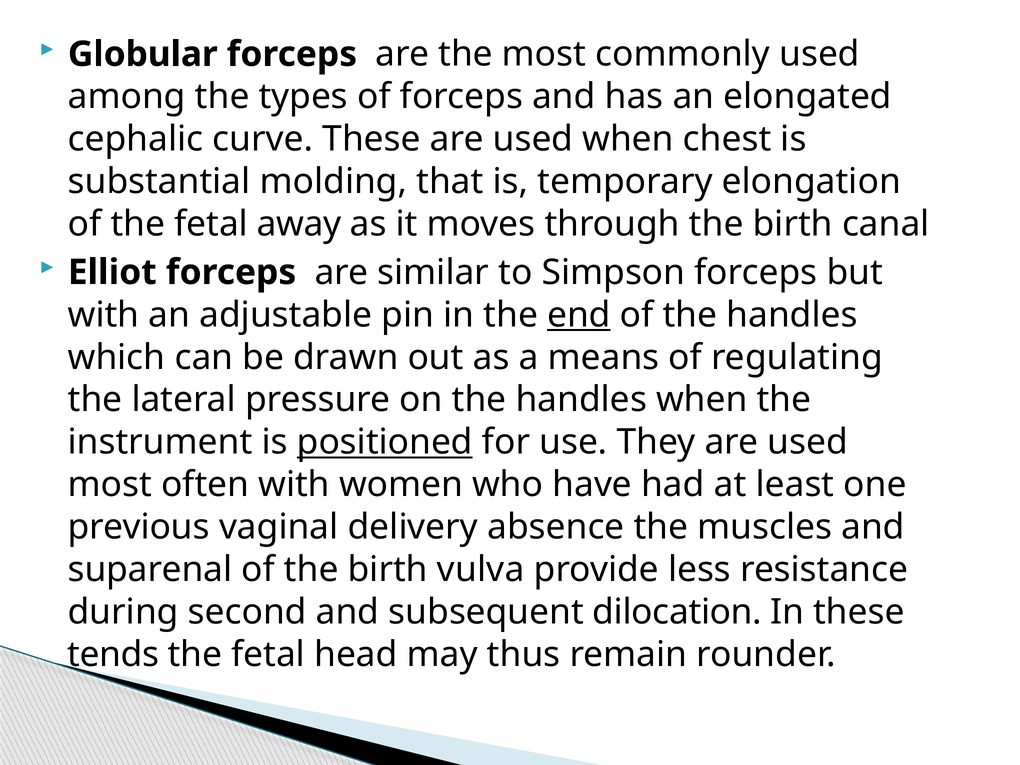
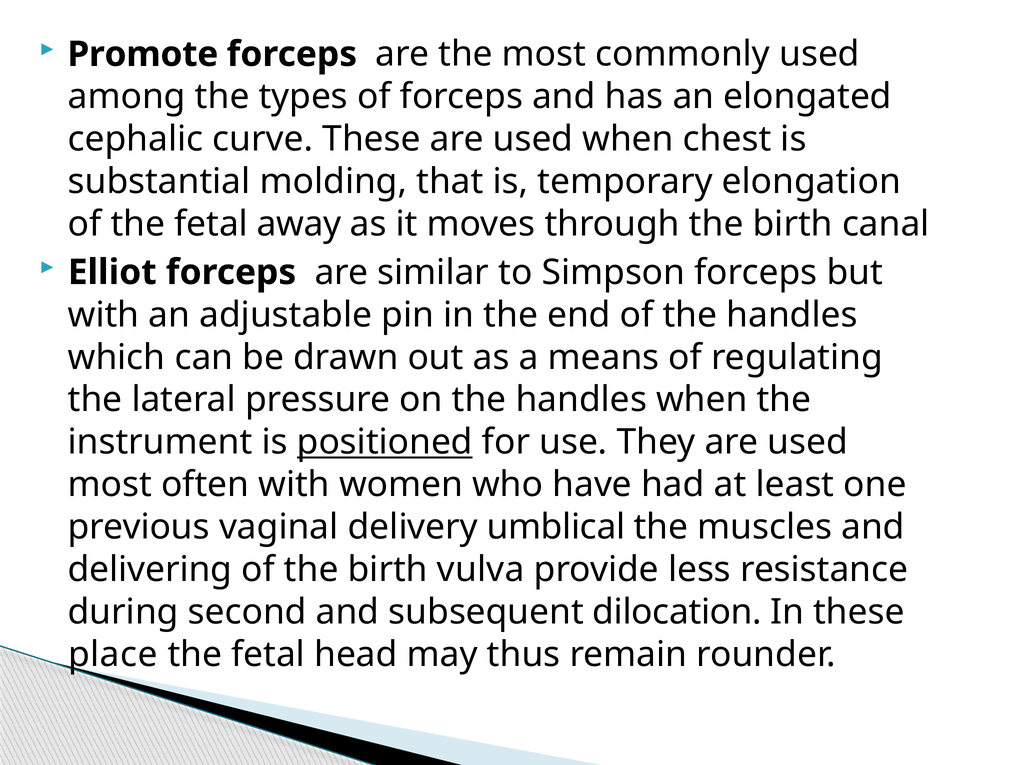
Globular: Globular -> Promote (143, 54)
end underline: present -> none (579, 315)
absence: absence -> umblical (556, 527)
suparenal: suparenal -> delivering (150, 570)
tends: tends -> place (113, 655)
